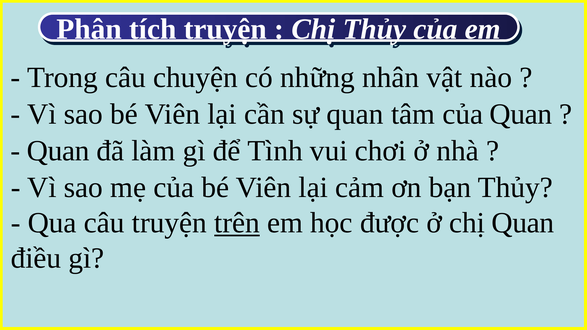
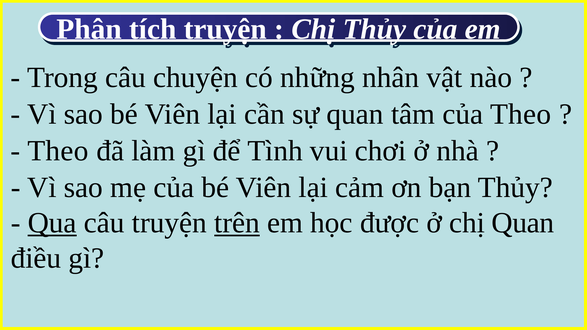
của Quan: Quan -> Theo (521, 114)
Quan: Quan -> Theo (58, 151)
Qua underline: none -> present (52, 223)
